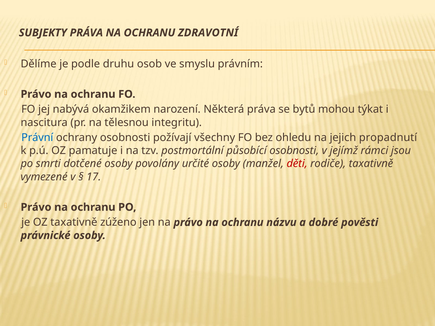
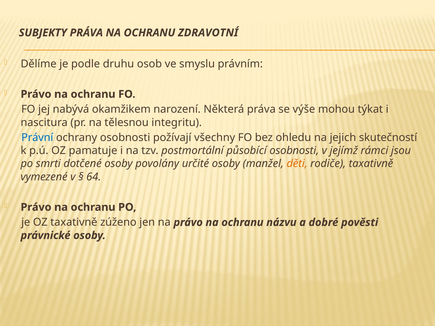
bytů: bytů -> výše (304, 109)
propadnutí: propadnutí -> skutečností (388, 138)
děti colour: red -> orange (297, 164)
17: 17 -> 64 (94, 177)
